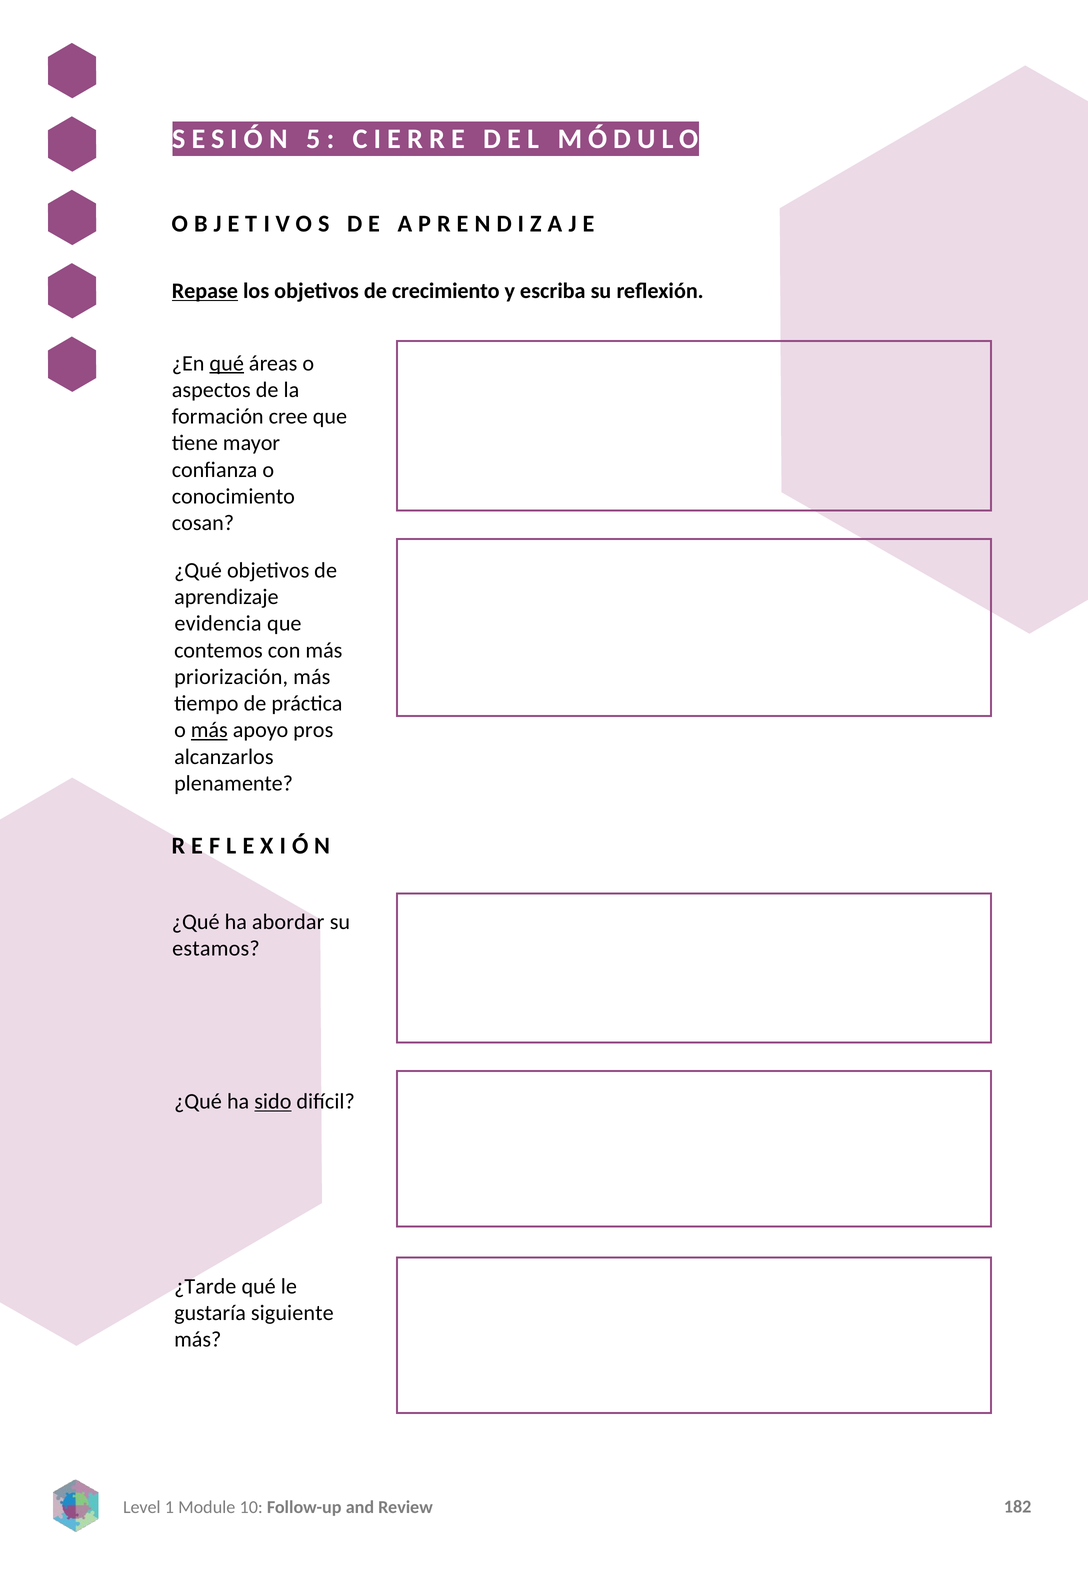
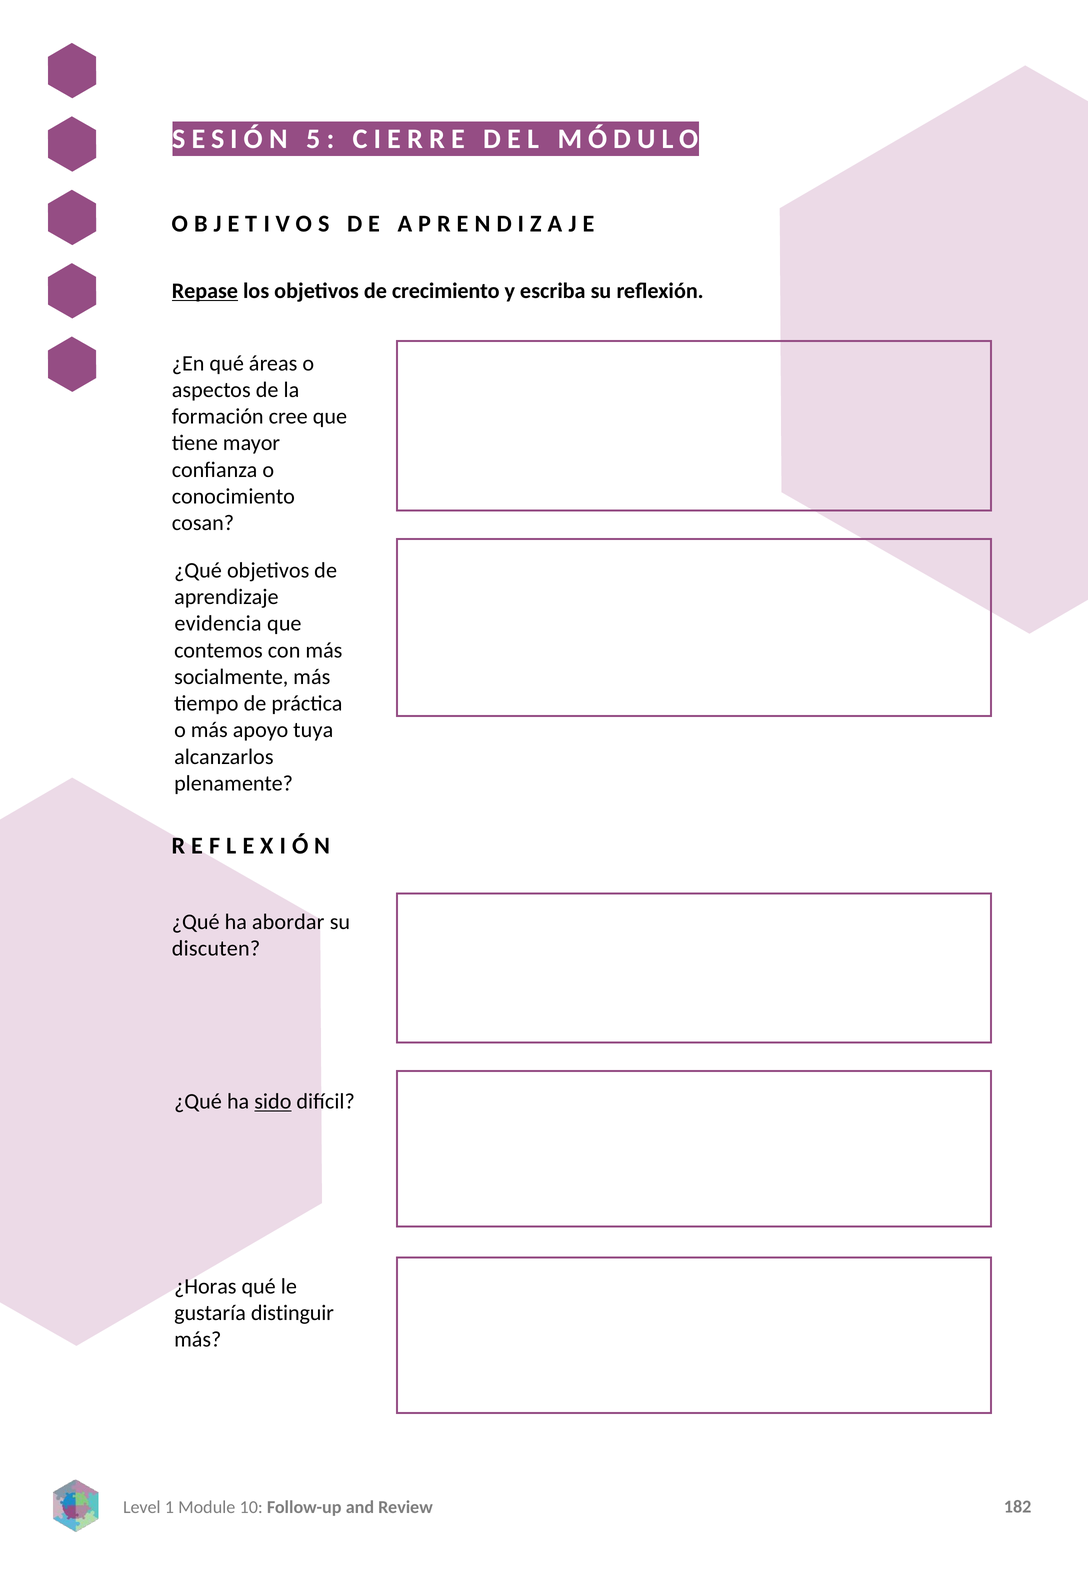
qué underline: present -> none (227, 363)
priorización: priorización -> socialmente (231, 677)
más underline: present -> none (209, 730)
pros: pros -> tuya (313, 730)
estamos: estamos -> discuten (216, 949)
¿Tarde: ¿Tarde -> ¿Horas (205, 1287)
siguiente: siguiente -> distinguir (292, 1313)
